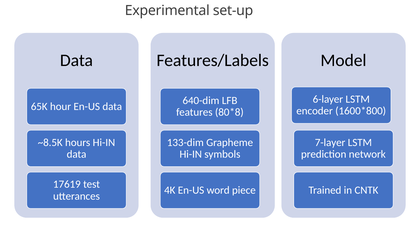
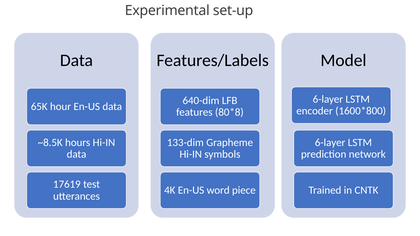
7-layer: 7-layer -> 6-layer (330, 143)
